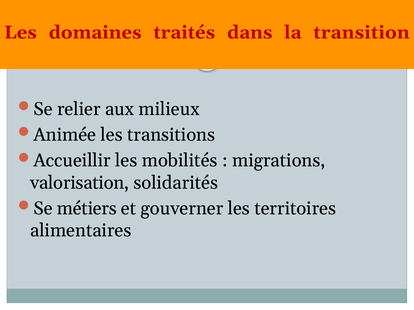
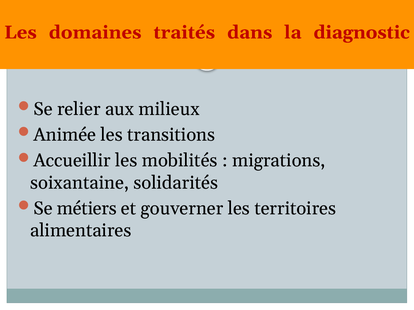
transition: transition -> diagnostic (362, 32)
valorisation: valorisation -> soixantaine (80, 183)
